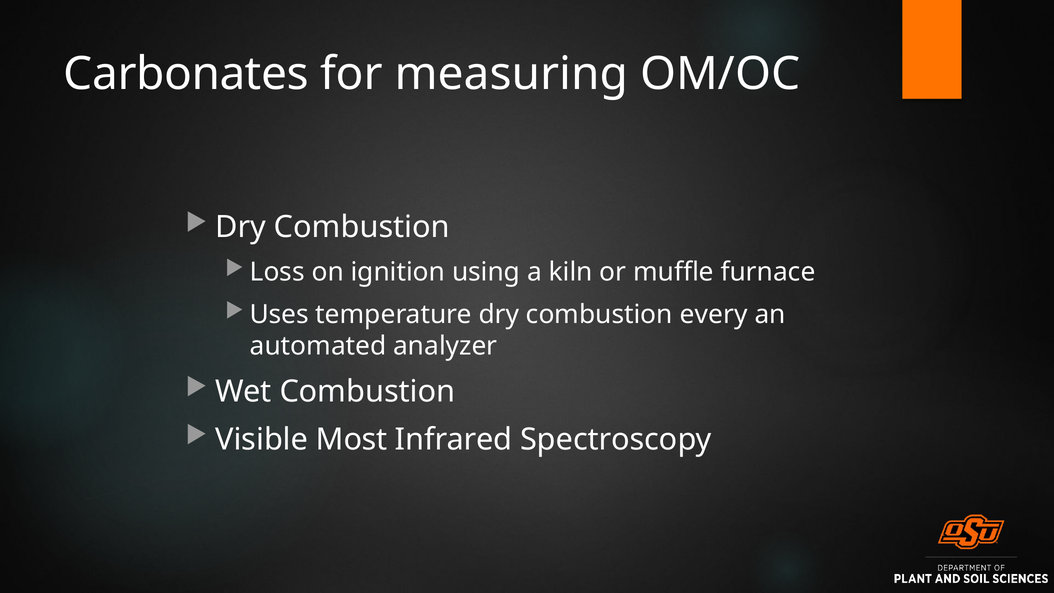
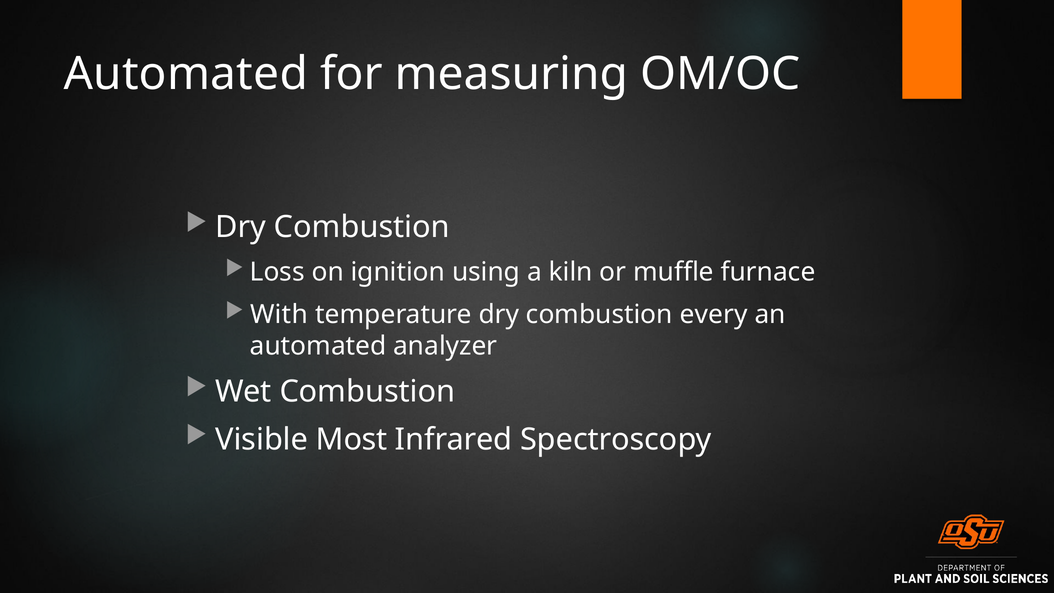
Carbonates: Carbonates -> Automated (186, 74)
Uses: Uses -> With (279, 314)
